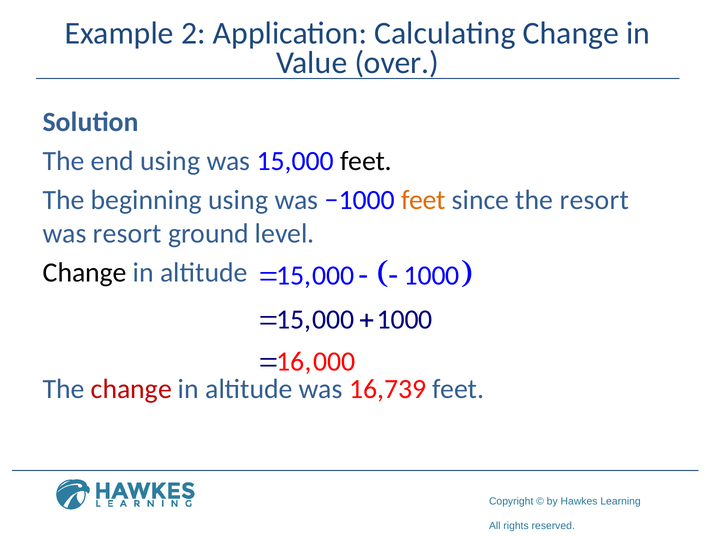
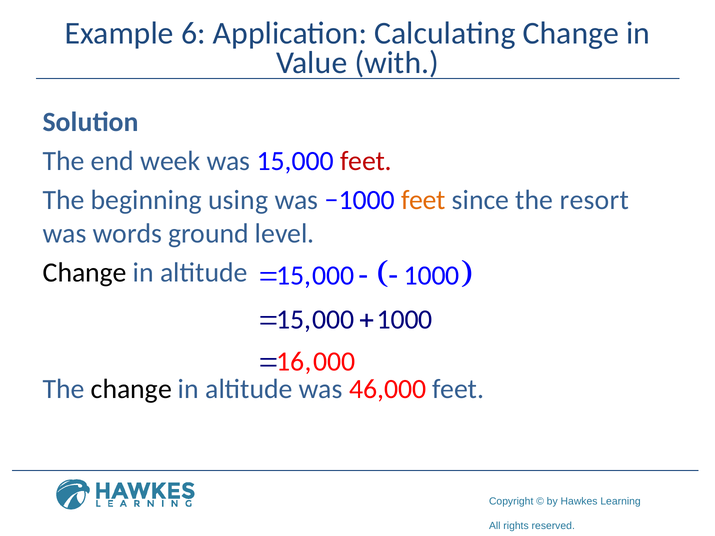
2: 2 -> 6 (193, 33)
over: over -> with (397, 63)
end using: using -> week (170, 161)
feet colour: black -> red (366, 161)
was resort: resort -> words (127, 234)
change colour: red -> black (131, 389)
16,739: 16,739 -> 46,000 (388, 389)
